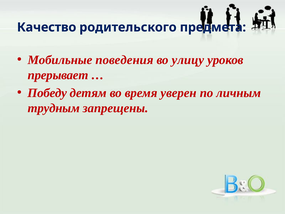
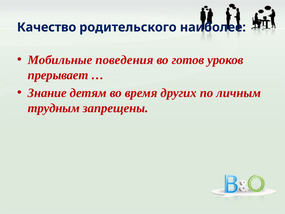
предмета: предмета -> наиболее (213, 27)
улицу: улицу -> готов (188, 60)
Победу: Победу -> Знание (47, 93)
уверен: уверен -> других (179, 93)
